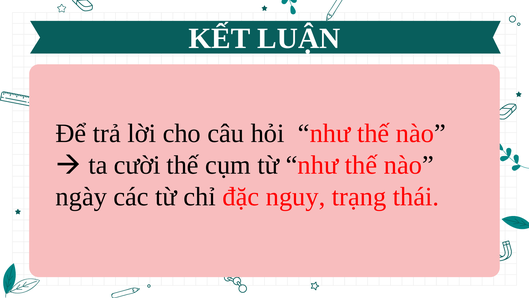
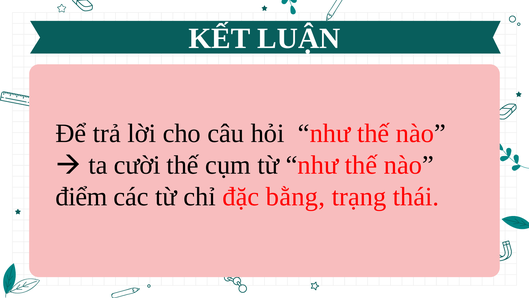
ngày: ngày -> điểm (81, 197)
nguy: nguy -> bằng (295, 197)
